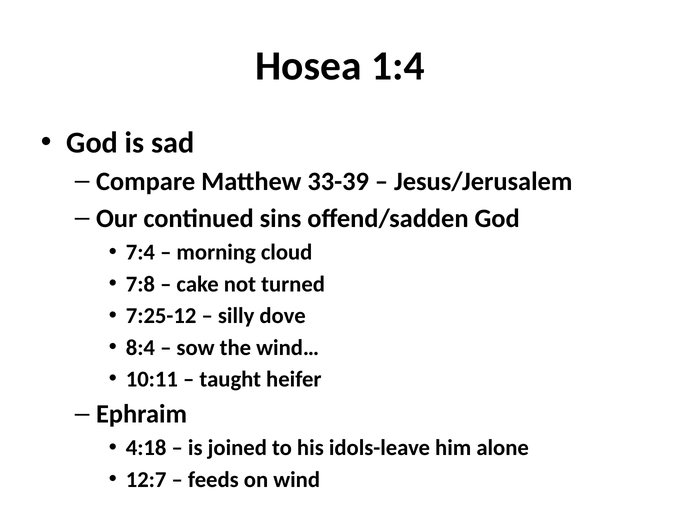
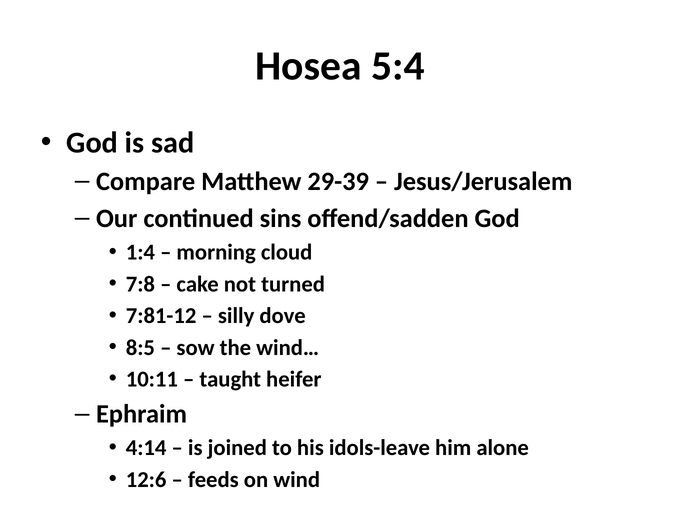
1:4: 1:4 -> 5:4 (398, 66)
33-39: 33-39 -> 29-39 (338, 182)
7:4: 7:4 -> 1:4 (140, 252)
7:25-12: 7:25-12 -> 7:81-12 (161, 316)
8:4: 8:4 -> 8:5 (140, 348)
4:18: 4:18 -> 4:14 (146, 448)
12:7: 12:7 -> 12:6 (146, 480)
